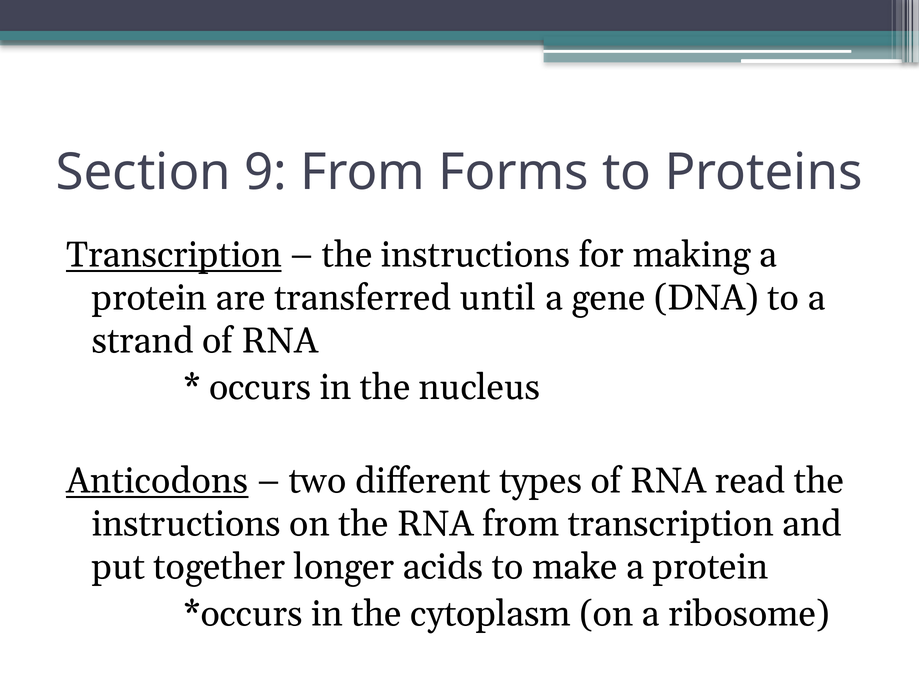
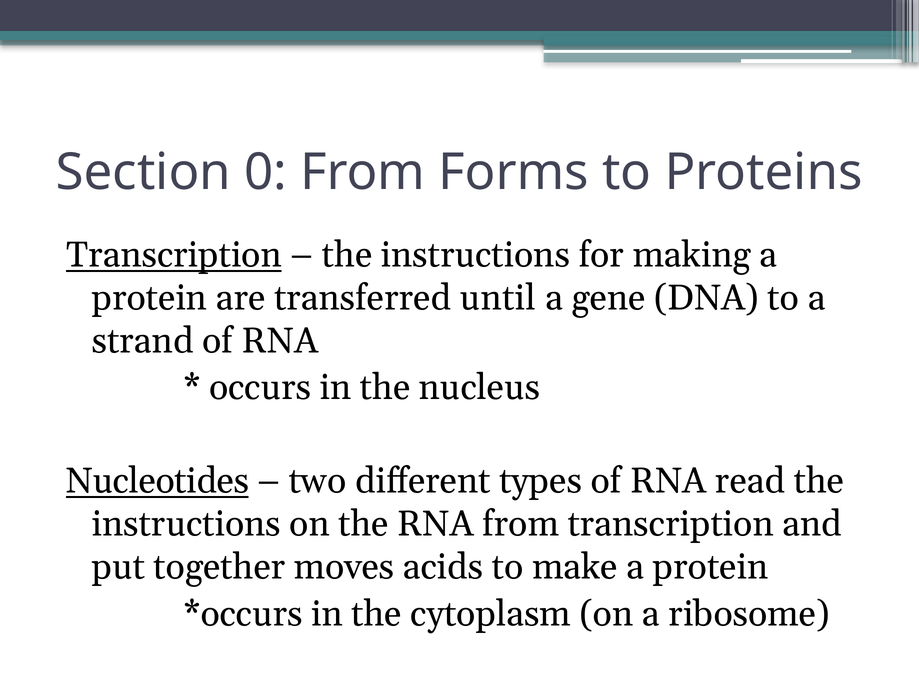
9: 9 -> 0 (266, 172)
Anticodons: Anticodons -> Nucleotides (157, 481)
longer: longer -> moves (344, 566)
